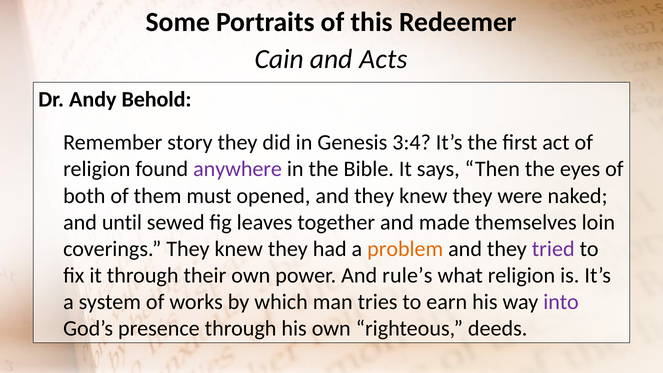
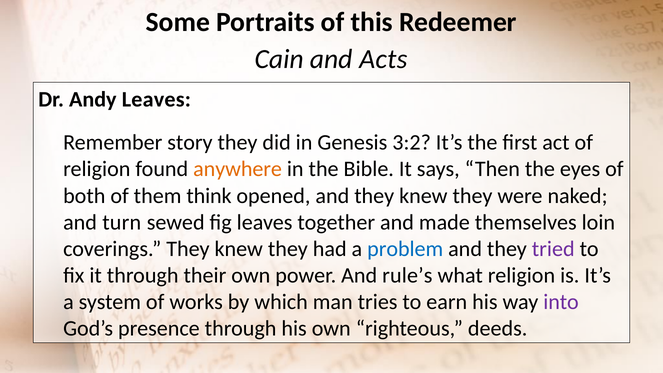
Andy Behold: Behold -> Leaves (156, 100)
3:4: 3:4 -> 3:2 (412, 143)
anywhere colour: purple -> orange (238, 169)
must: must -> think (209, 196)
until: until -> turn (122, 222)
problem colour: orange -> blue (405, 249)
